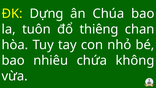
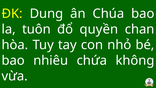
Dựng: Dựng -> Dung (46, 14)
thiêng: thiêng -> quyền (99, 29)
